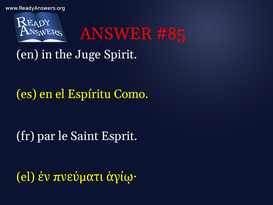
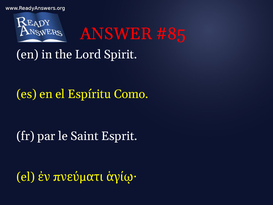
Juge: Juge -> Lord (88, 54)
